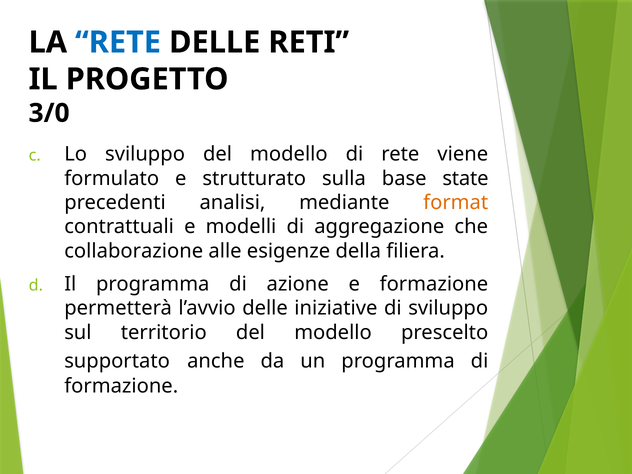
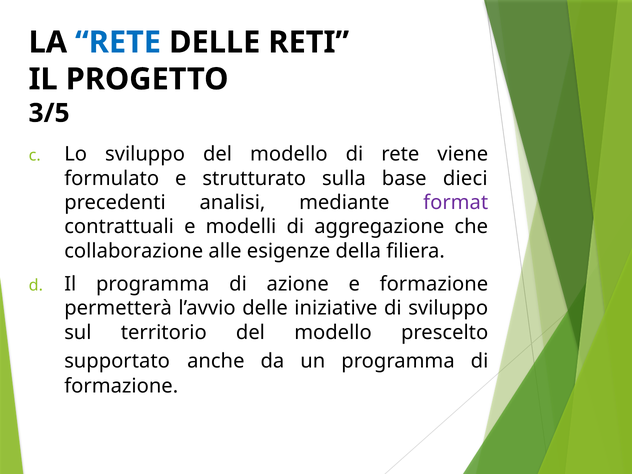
3/0: 3/0 -> 3/5 (49, 113)
state: state -> dieci (465, 178)
format colour: orange -> purple (456, 203)
